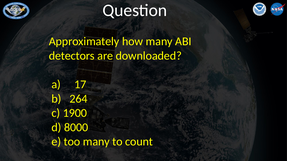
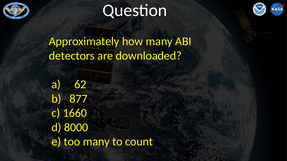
17: 17 -> 62 (80, 85)
264: 264 -> 877 (79, 99)
1900: 1900 -> 1660 (75, 113)
